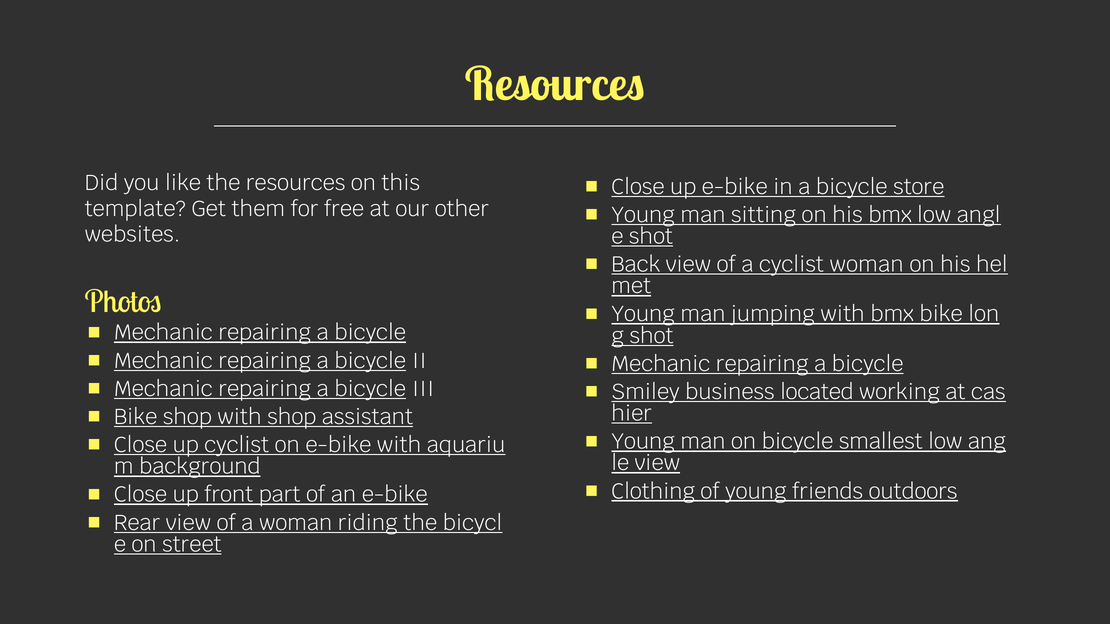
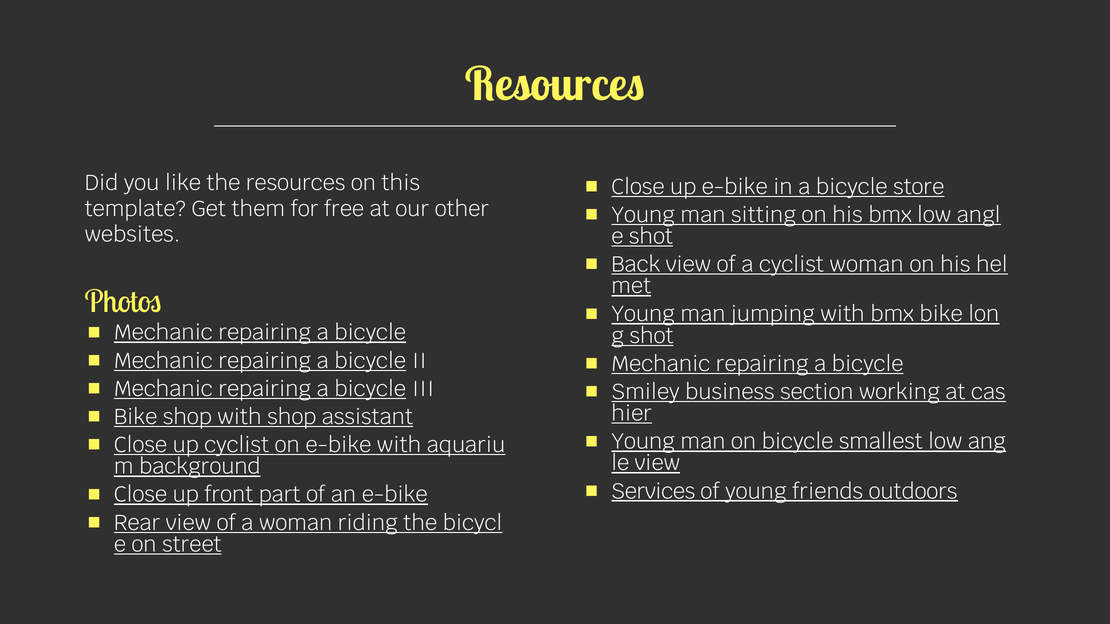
located: located -> section (817, 392)
Clothing: Clothing -> Services (653, 492)
